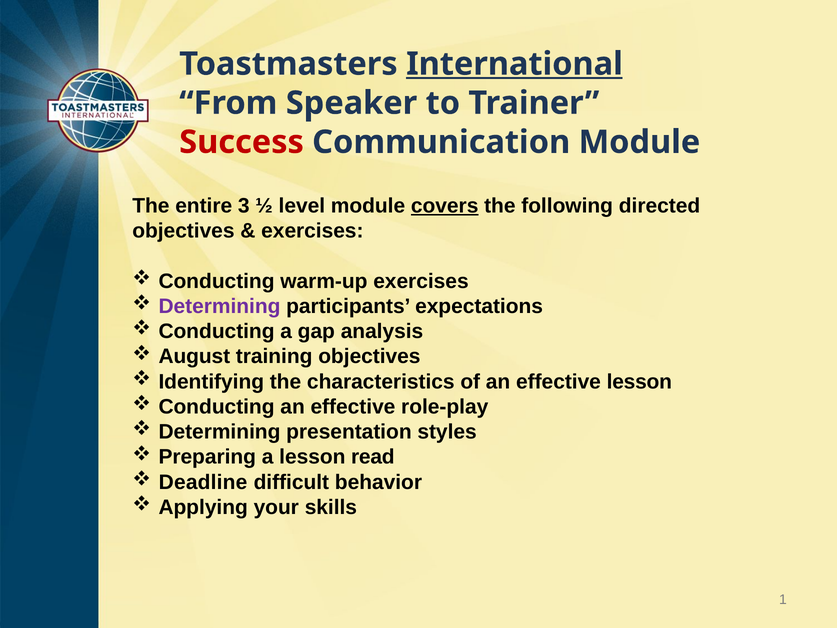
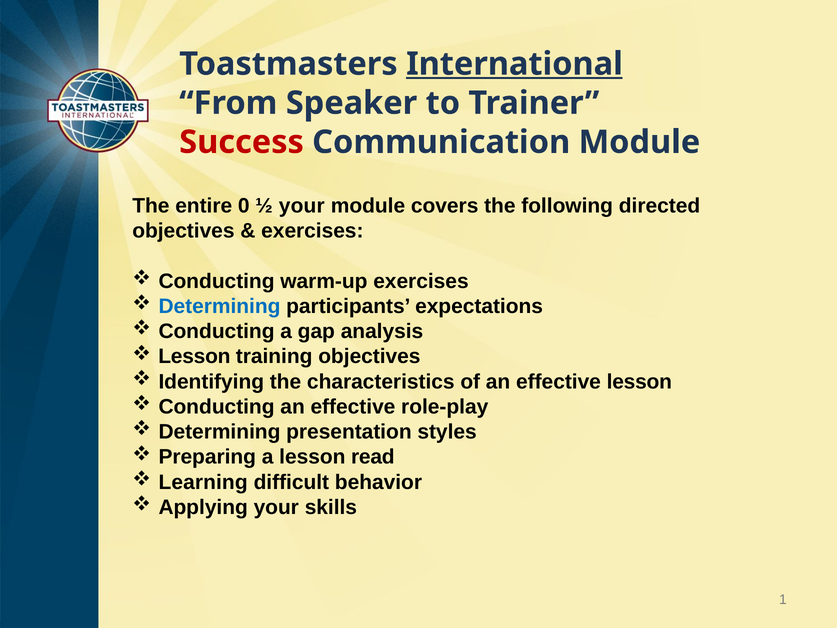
3: 3 -> 0 (244, 206)
½ level: level -> your (302, 206)
covers underline: present -> none (445, 206)
Determining colour: purple -> blue (219, 306)
August: August -> Lesson (194, 356)
Deadline: Deadline -> Learning (203, 482)
